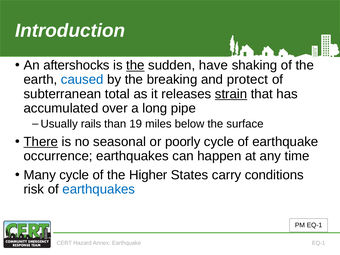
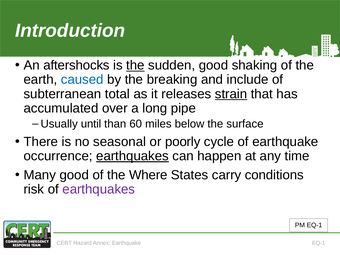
sudden have: have -> good (213, 65)
protect: protect -> include (248, 80)
rails: rails -> until (91, 124)
19: 19 -> 60 (136, 124)
There underline: present -> none (41, 142)
earthquakes underline: none -> present (132, 156)
Many cycle: cycle -> good (74, 175)
Higher: Higher -> Where (148, 175)
earthquakes colour: blue -> purple (99, 189)
